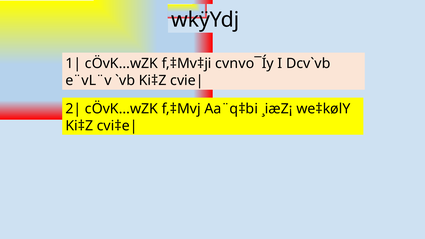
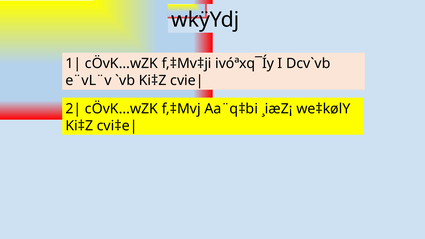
cvnvo¯Íy: cvnvo¯Íy -> ivóªxq¯Íy (245, 64)
